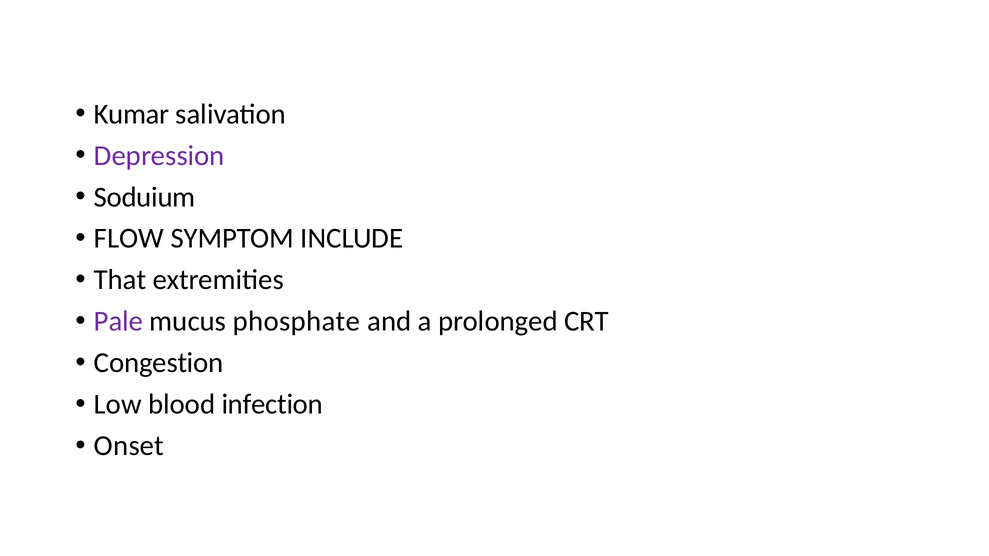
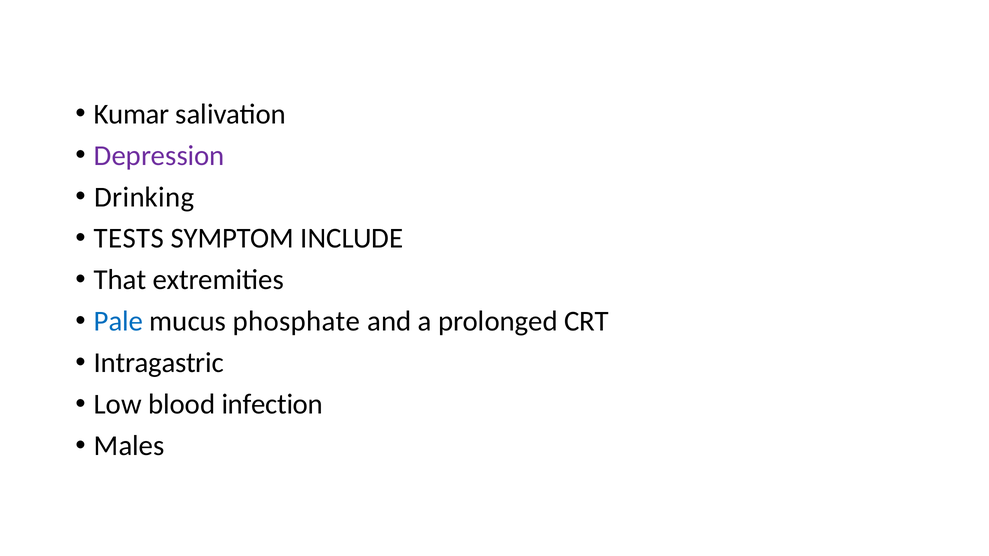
Soduium: Soduium -> Drinking (144, 197)
FLOW: FLOW -> TESTS (129, 239)
Pale colour: purple -> blue (119, 322)
Congestion: Congestion -> Intragastric (159, 363)
Onset: Onset -> Males (129, 446)
